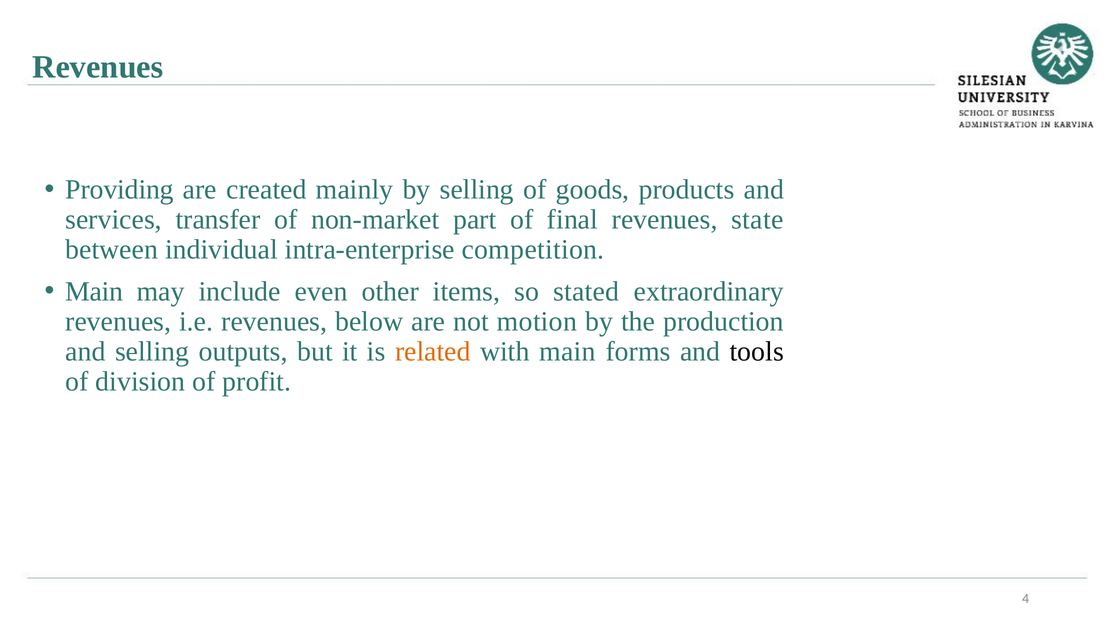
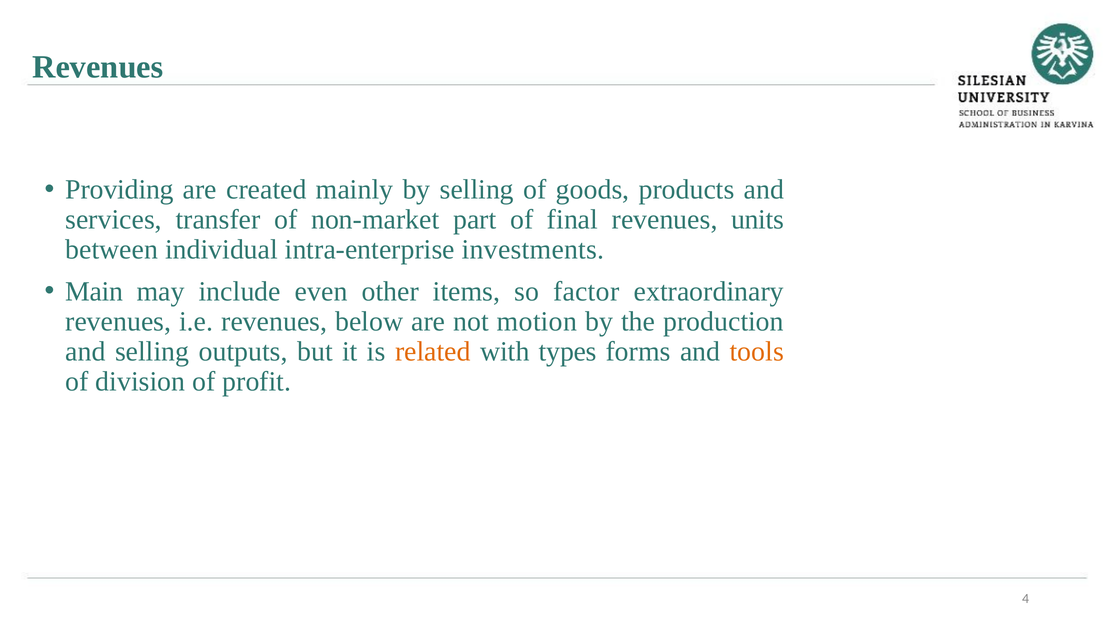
state: state -> units (758, 219)
competition: competition -> investments (533, 249)
stated: stated -> factor (586, 291)
with main: main -> types (568, 351)
tools colour: black -> orange (757, 351)
